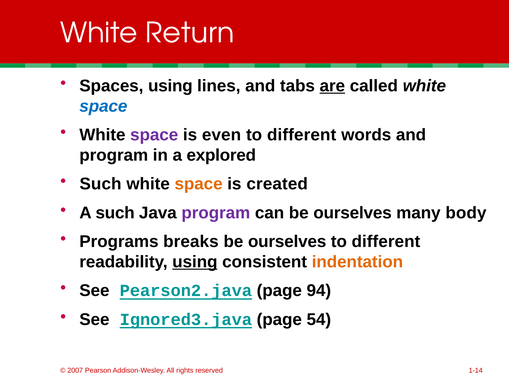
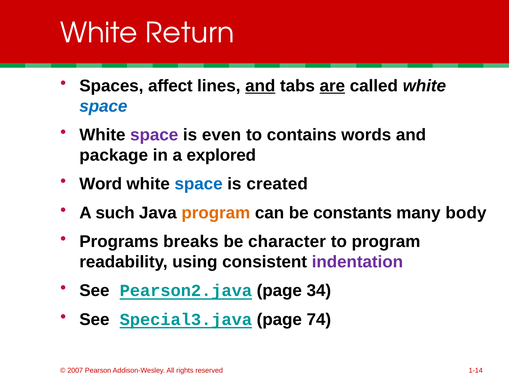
Spaces using: using -> affect (170, 86)
and underline: none -> present (260, 86)
different: different -> contains (302, 135)
program: program -> package (114, 156)
Such: Such -> Word (101, 184)
space colour: orange -> blue (199, 184)
program colour: purple -> orange (216, 213)
can be ourselves: ourselves -> constants (353, 213)
ourselves: ourselves -> character (287, 242)
different: different -> program (386, 242)
using underline: present -> none (195, 262)
indentation colour: orange -> purple (357, 262)
94: 94 -> 34 (319, 291)
Ignored3.java: Ignored3.java -> Special3.java (186, 320)
54: 54 -> 74 (319, 320)
